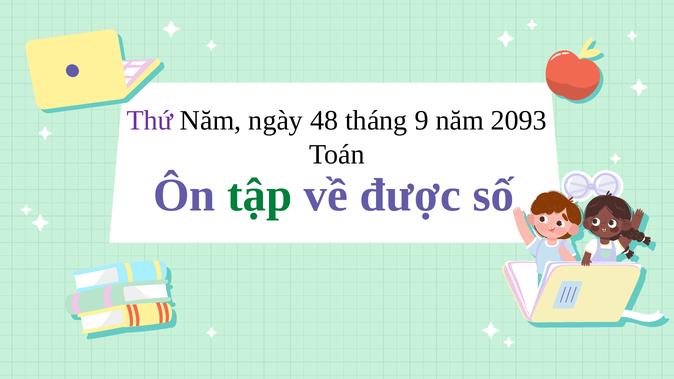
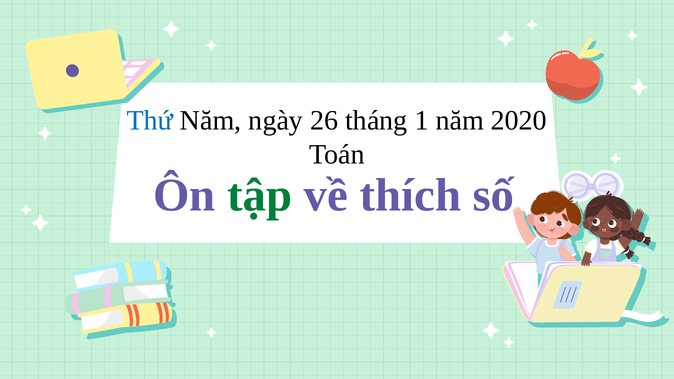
Thứ colour: purple -> blue (150, 121)
48: 48 -> 26 (324, 121)
9: 9 -> 1 (422, 121)
2093: 2093 -> 2020 (519, 121)
được: được -> thích (410, 195)
